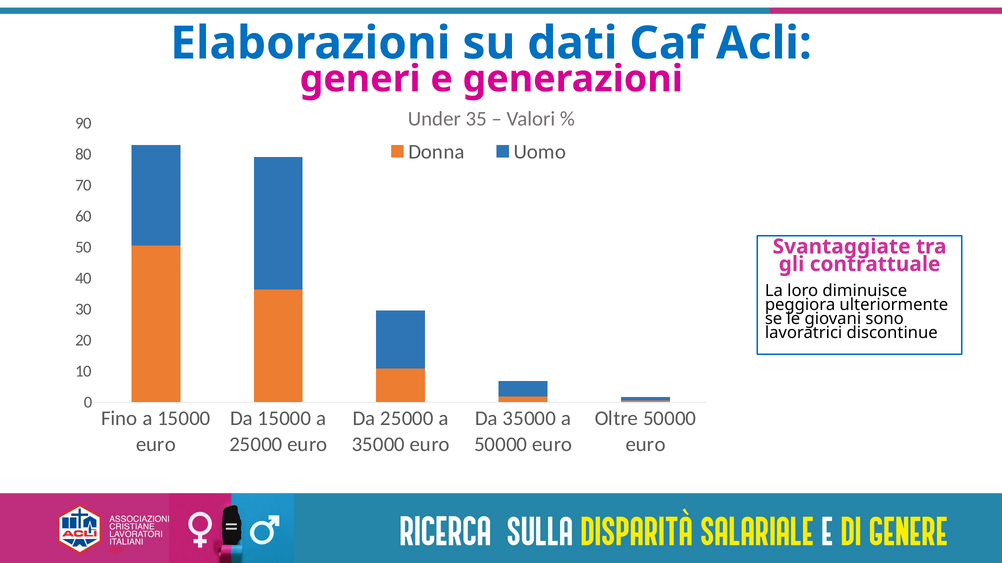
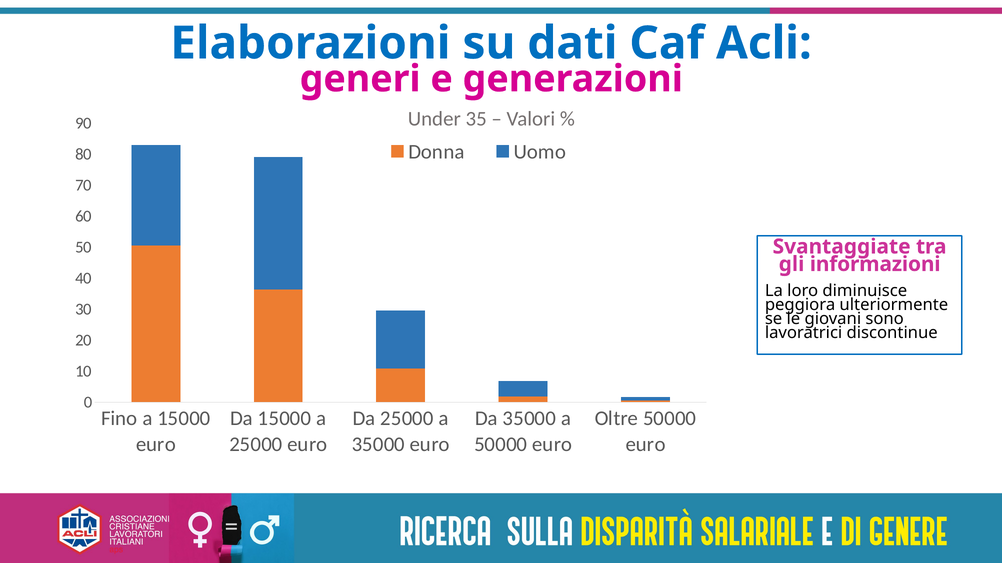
contrattuale: contrattuale -> informazioni (875, 264)
